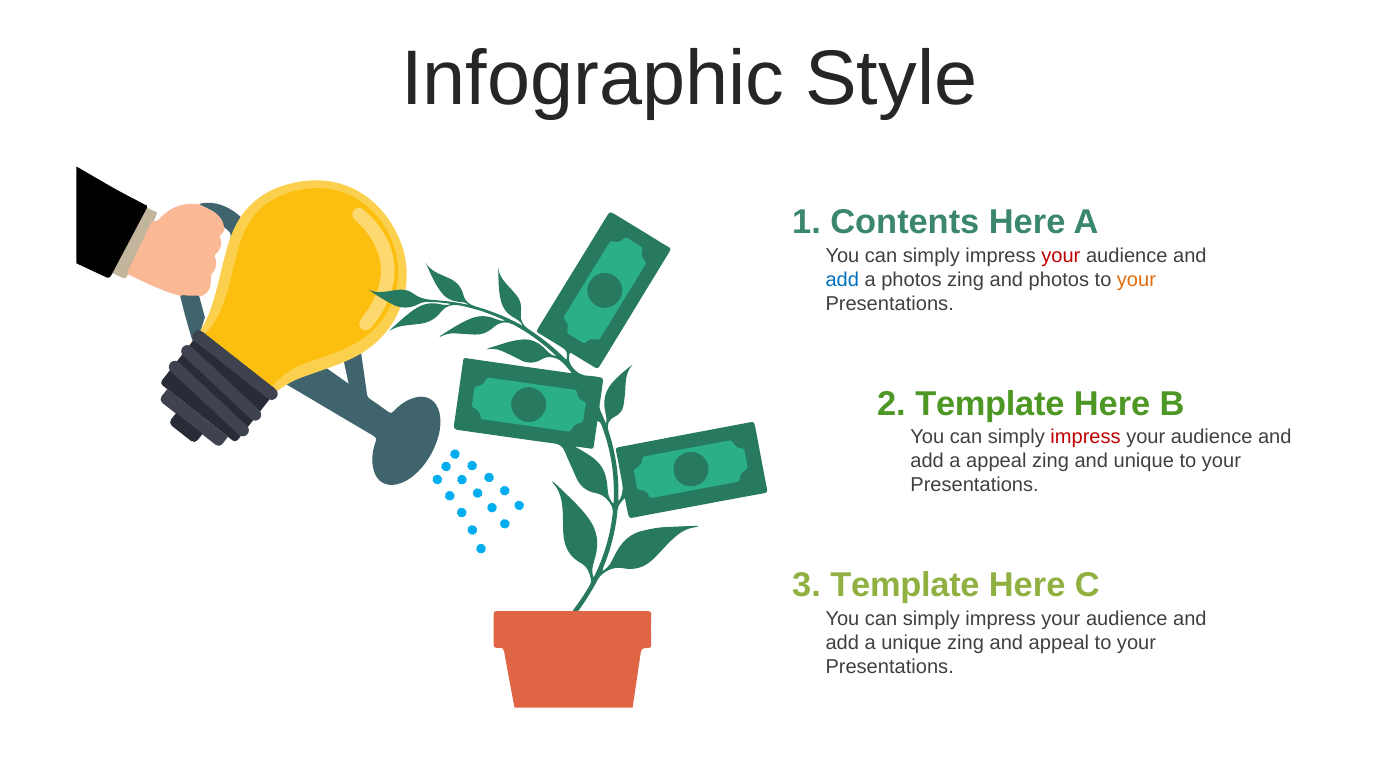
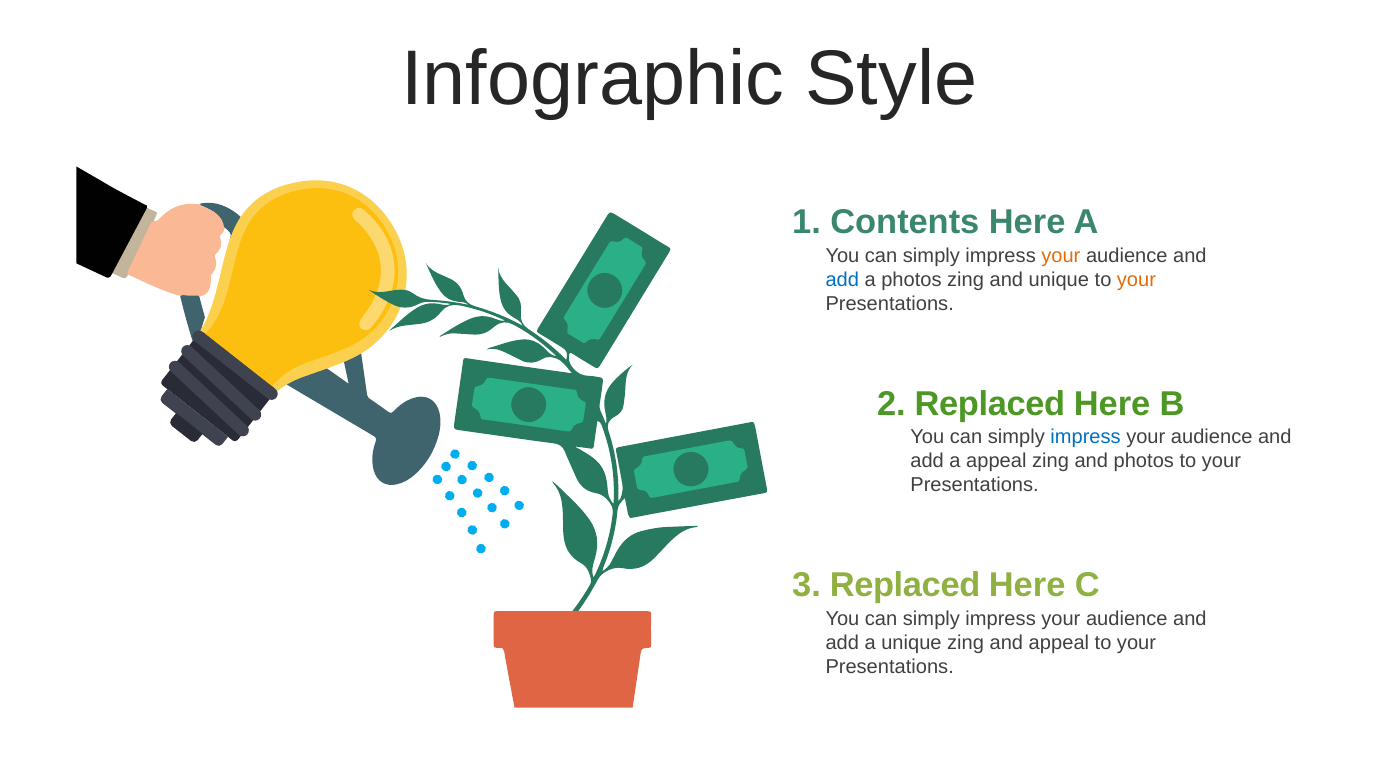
your colour: red -> orange (1061, 256)
and photos: photos -> unique (1059, 280)
2 Template: Template -> Replaced (990, 404)
impress colour: red -> blue (1086, 437)
and unique: unique -> photos (1144, 461)
3 Template: Template -> Replaced (905, 586)
